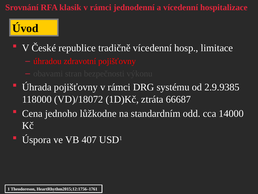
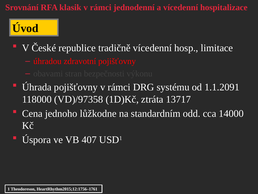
2.9.9385: 2.9.9385 -> 1.1.2091 (222, 87)
VD)/18072: VD)/18072 -> VD)/97358 (79, 99)
66687: 66687 -> 13717 (178, 99)
